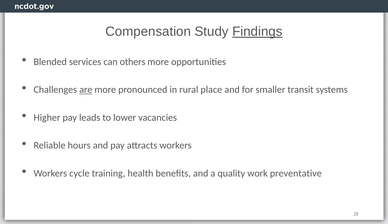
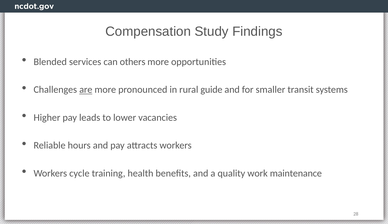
Findings underline: present -> none (257, 32)
place: place -> guide (211, 90)
preventative: preventative -> maintenance (296, 173)
